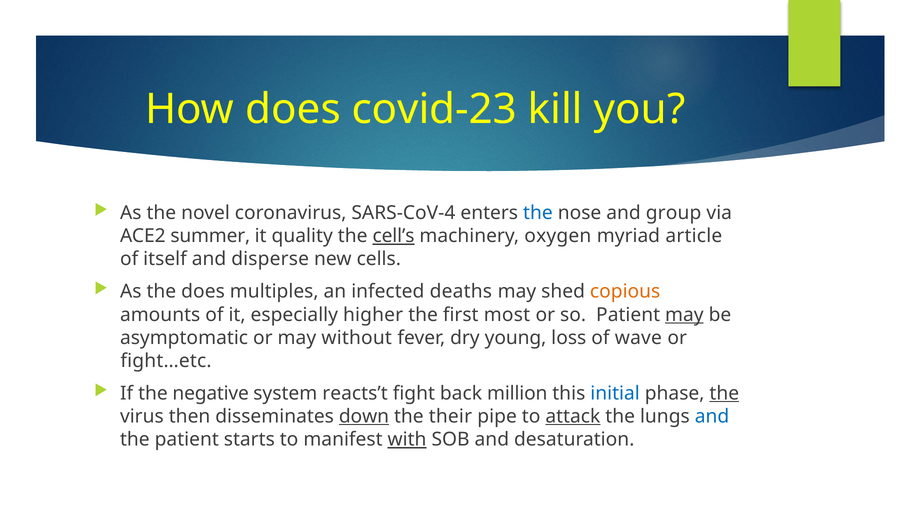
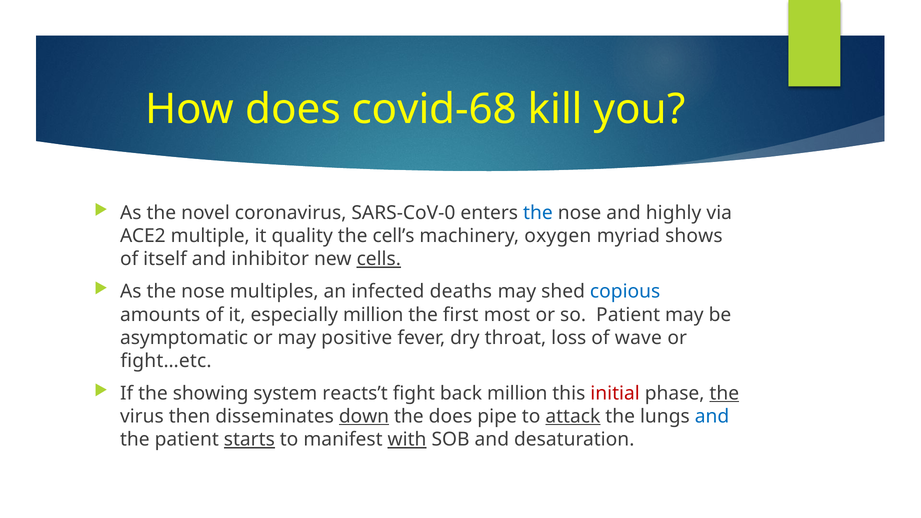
covid-23: covid-23 -> covid-68 (434, 109)
SARS-CoV-4: SARS-CoV-4 -> SARS-CoV-0 (403, 213)
group: group -> highly (674, 213)
summer: summer -> multiple (210, 236)
cell’s underline: present -> none (394, 236)
article: article -> shows (694, 236)
disperse: disperse -> inhibitor (270, 259)
cells underline: none -> present (379, 259)
As the does: does -> nose (203, 292)
copious colour: orange -> blue (625, 292)
especially higher: higher -> million (373, 315)
may underline: present -> none (684, 315)
without: without -> positive (357, 338)
young: young -> throat (515, 338)
negative: negative -> showing (211, 393)
initial colour: blue -> red (615, 393)
the their: their -> does (451, 416)
starts underline: none -> present (249, 439)
